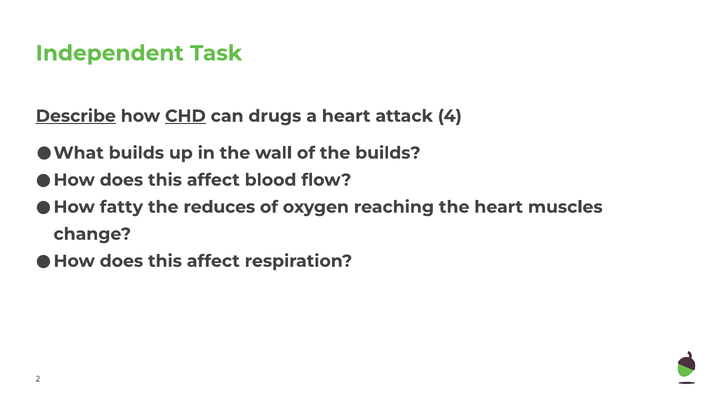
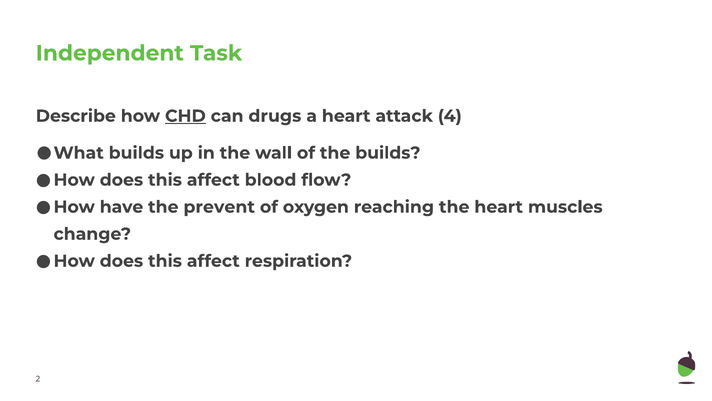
Describe underline: present -> none (76, 116)
fatty: fatty -> have (122, 207)
reduces: reduces -> prevent (219, 207)
